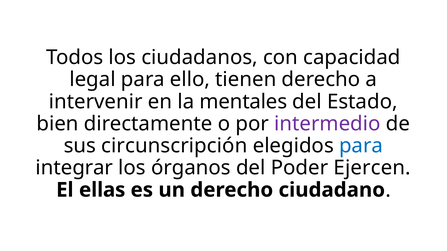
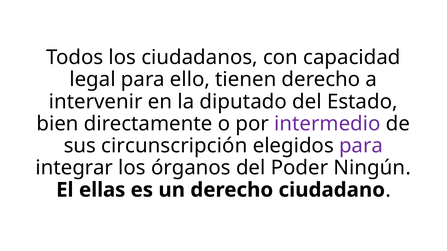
mentales: mentales -> diputado (243, 102)
para colour: blue -> purple (361, 146)
Ejercen: Ejercen -> Ningún (372, 168)
